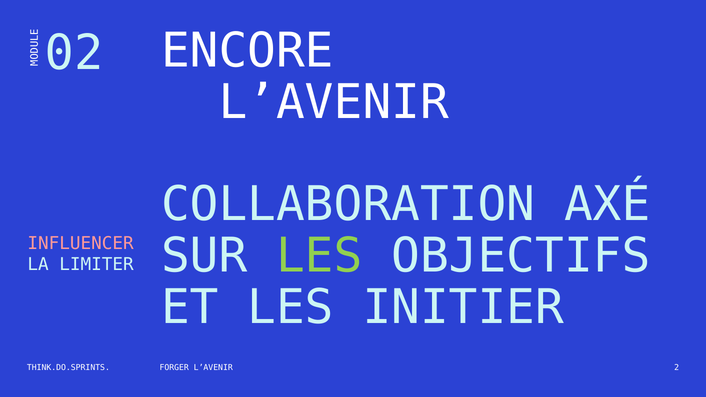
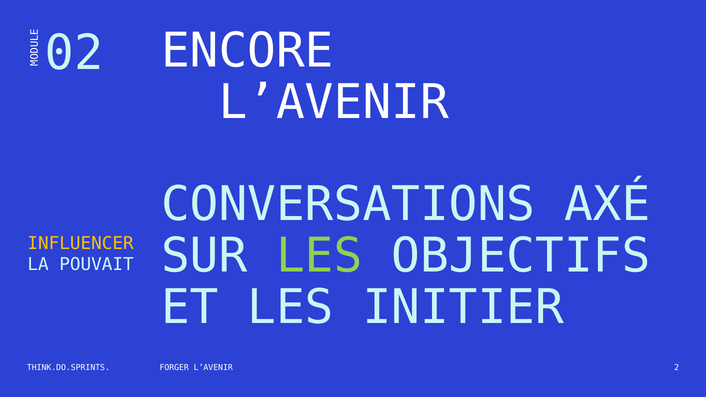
COLLABORATION: COLLABORATION -> CONVERSATIONS (348, 205)
INFLUENCER colour: pink -> yellow (81, 243)
LIMITER: LIMITER -> POUVAIT (96, 265)
